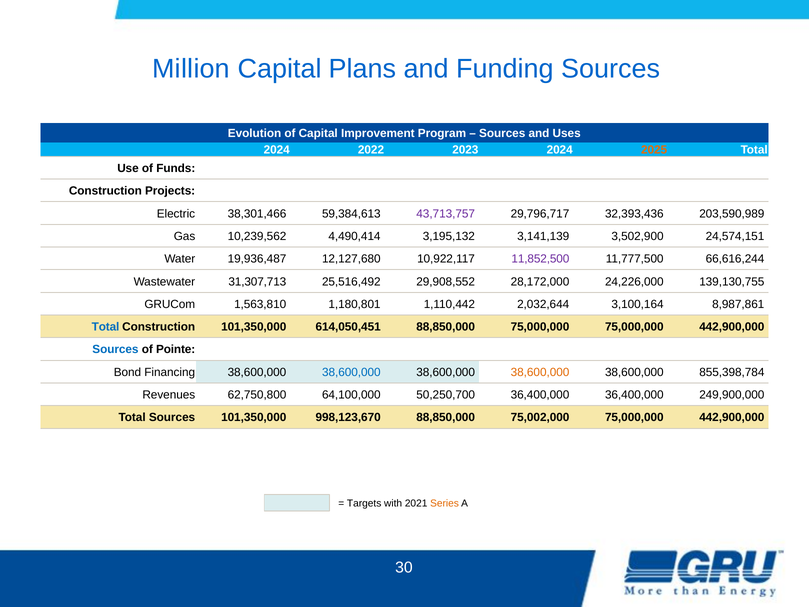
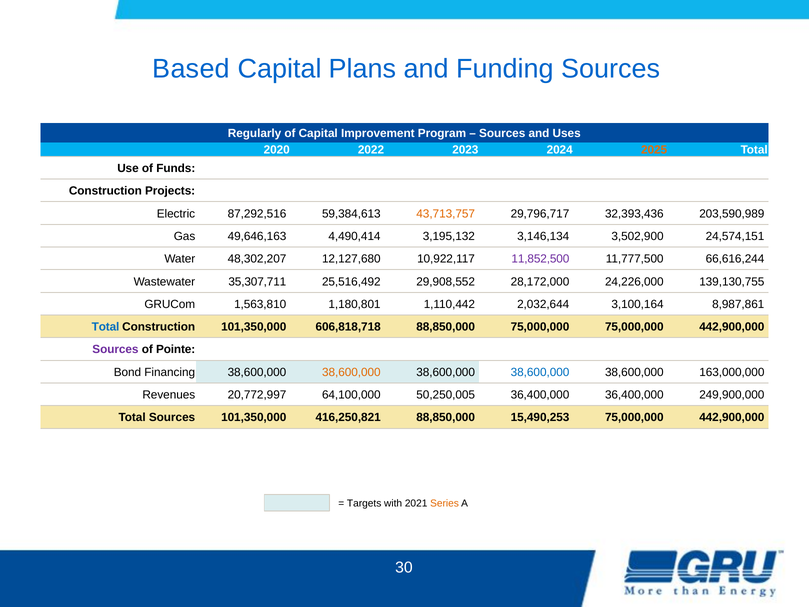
Million: Million -> Based (191, 69)
Evolution: Evolution -> Regularly (255, 133)
2024: 2024 -> 2020 (277, 150)
38,301,466: 38,301,466 -> 87,292,516 (257, 214)
43,713,757 colour: purple -> orange (446, 214)
10,239,562: 10,239,562 -> 49,646,163 (257, 236)
3,141,139: 3,141,139 -> 3,146,134 (543, 236)
19,936,487: 19,936,487 -> 48,302,207 (257, 259)
31,307,713: 31,307,713 -> 35,307,711 (257, 282)
614,050,451: 614,050,451 -> 606,818,718 (348, 327)
Sources colour: blue -> purple (115, 349)
38,600,000 colour: blue -> orange (351, 372)
38,600,000 colour: orange -> blue (540, 372)
855,398,784: 855,398,784 -> 163,000,000 (732, 372)
62,750,800: 62,750,800 -> 20,772,997 (257, 395)
50,250,700: 50,250,700 -> 50,250,005 (446, 395)
998,123,670: 998,123,670 -> 416,250,821 (348, 417)
75,002,000: 75,002,000 -> 15,490,253 (540, 417)
